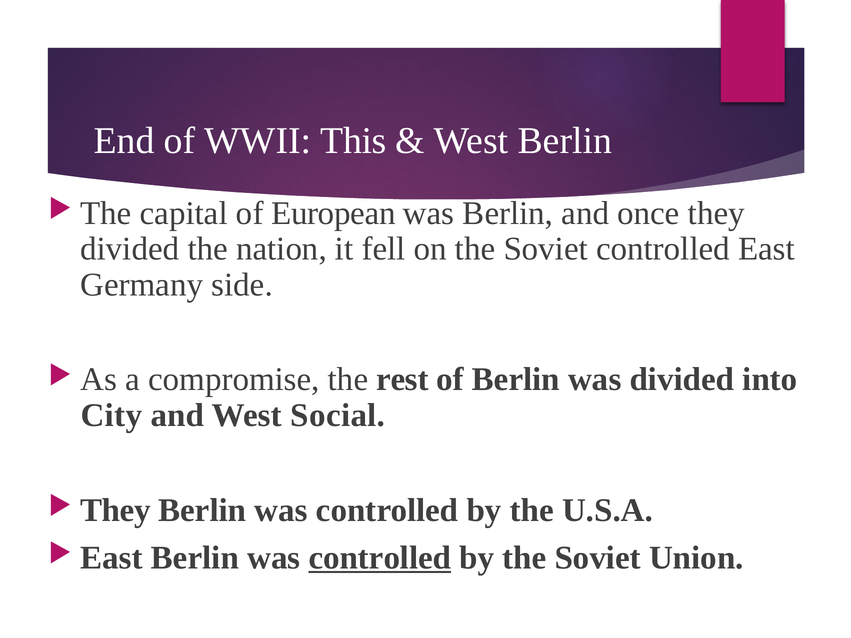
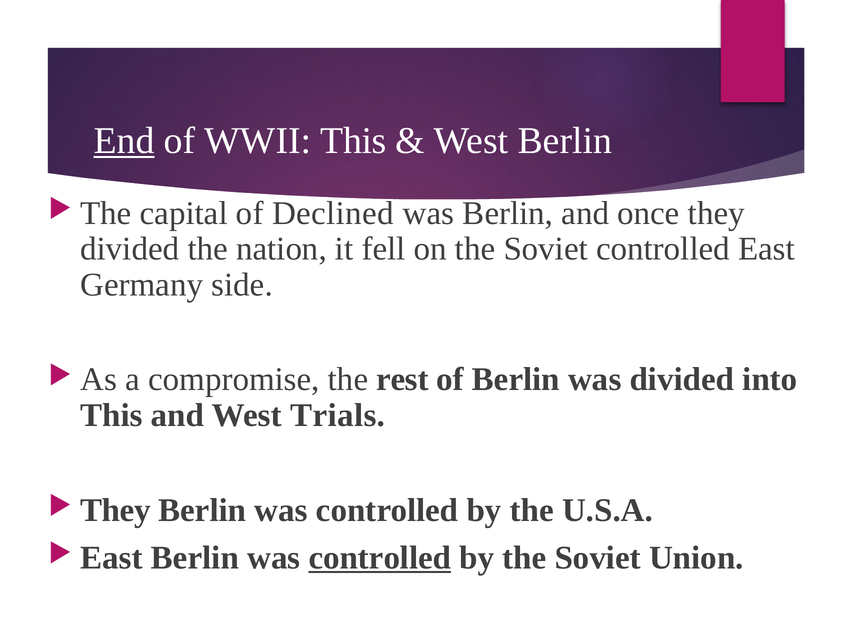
End underline: none -> present (124, 141)
European: European -> Declined (333, 213)
City: City -> This (112, 415)
Social: Social -> Trials (338, 415)
